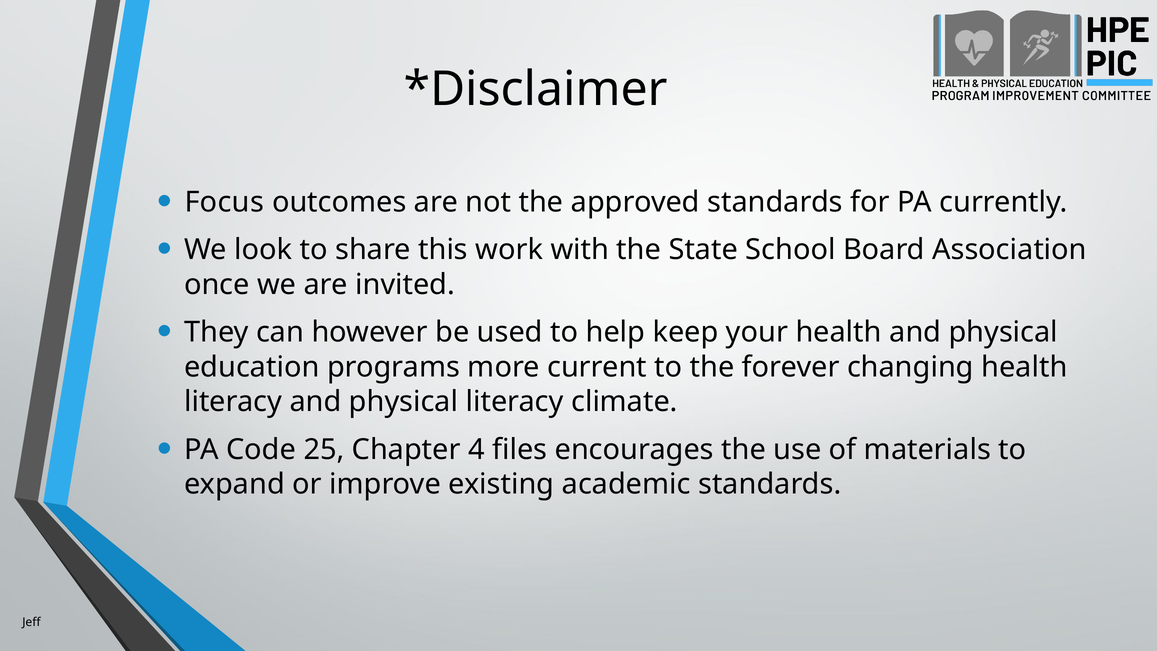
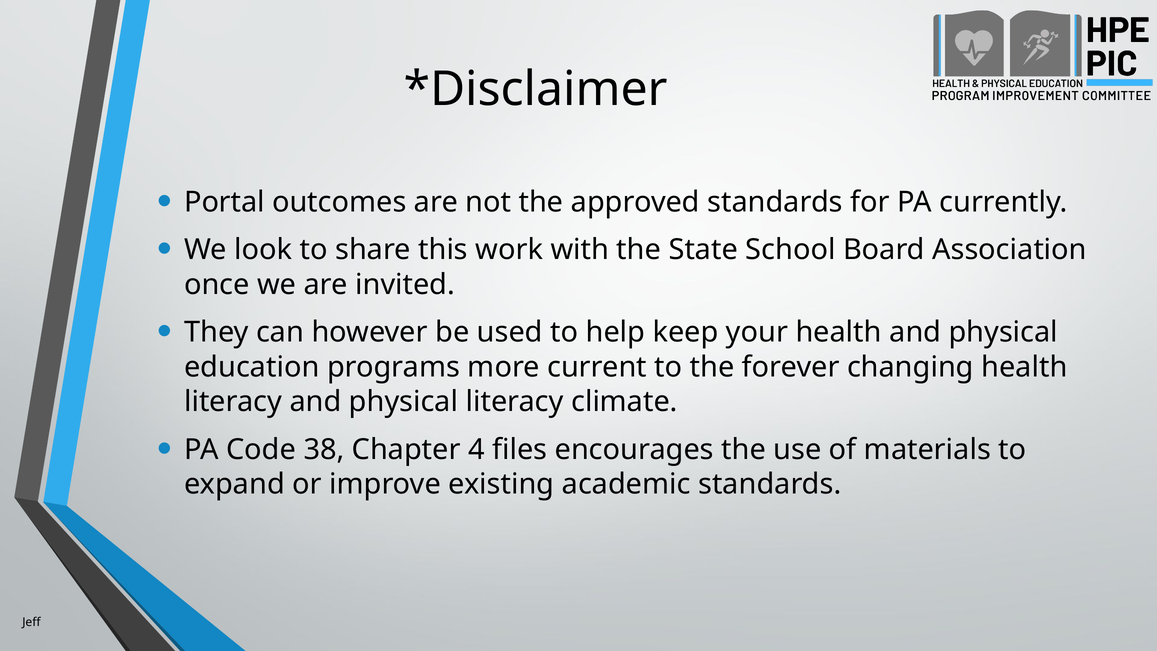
Focus: Focus -> Portal (224, 202)
25: 25 -> 38 (324, 449)
